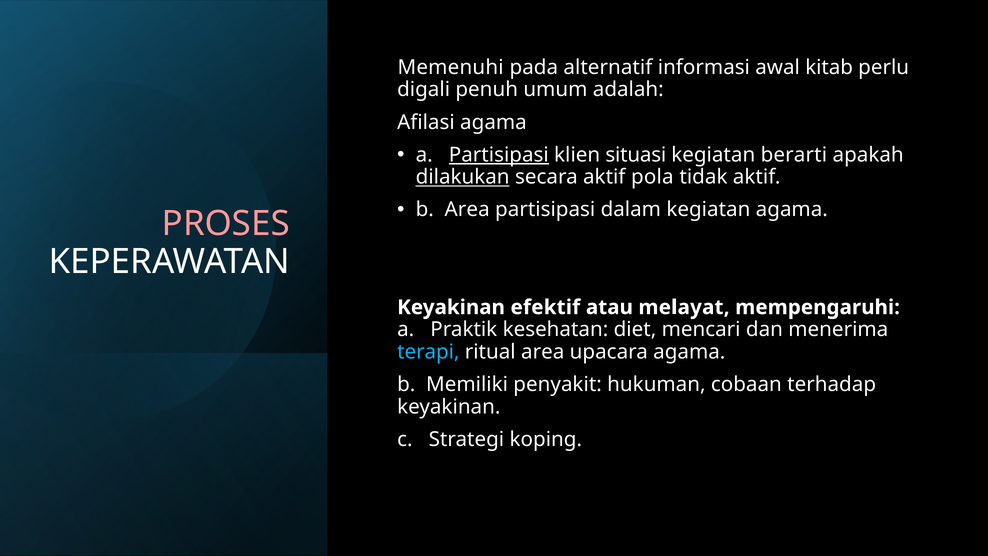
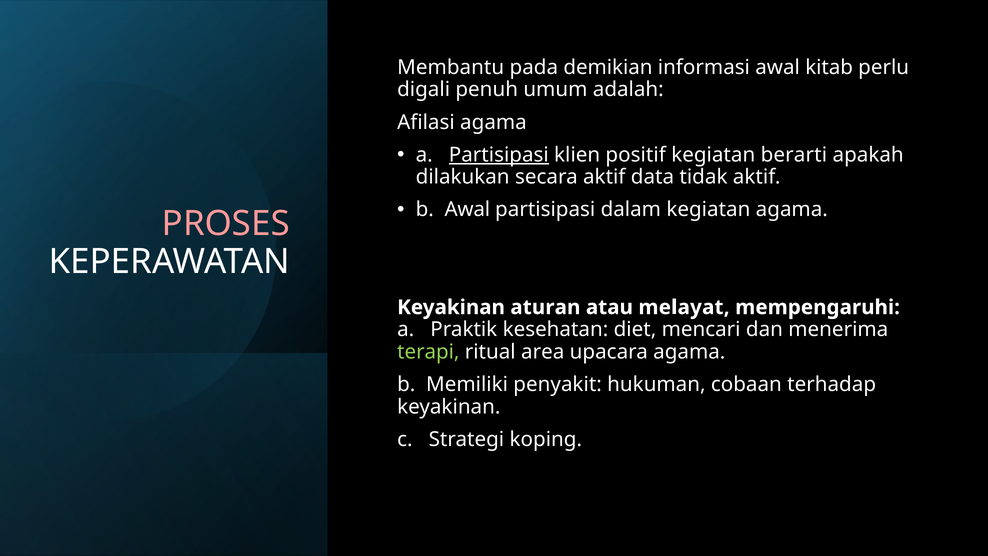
Memenuhi: Memenuhi -> Membantu (451, 67)
alternatif: alternatif -> demikian (608, 67)
situasi: situasi -> positif (636, 155)
dilakukan underline: present -> none (463, 177)
pola: pola -> data (652, 177)
b Area: Area -> Awal (467, 210)
efektif: efektif -> aturan (545, 307)
terapi colour: light blue -> light green (428, 352)
